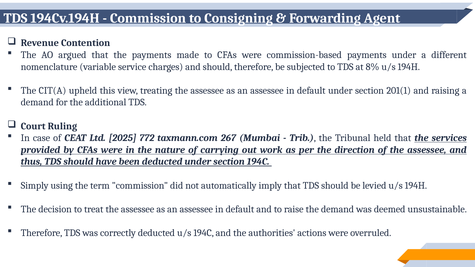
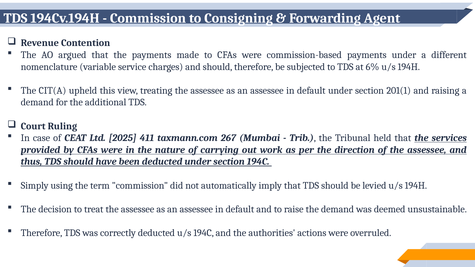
8%: 8% -> 6% (372, 67)
772: 772 -> 411 (147, 138)
